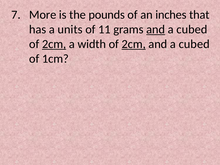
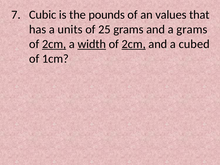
More: More -> Cubic (43, 15)
inches: inches -> values (171, 15)
11: 11 -> 25 (104, 29)
and underline: present -> none (156, 29)
cubed: cubed -> grams (192, 29)
width underline: none -> present (92, 44)
